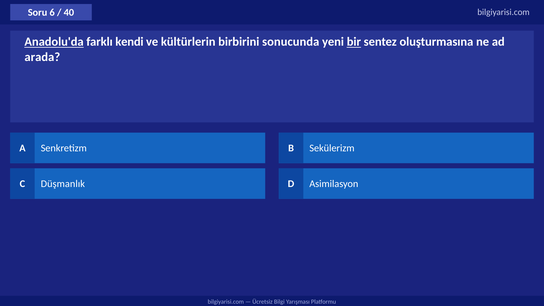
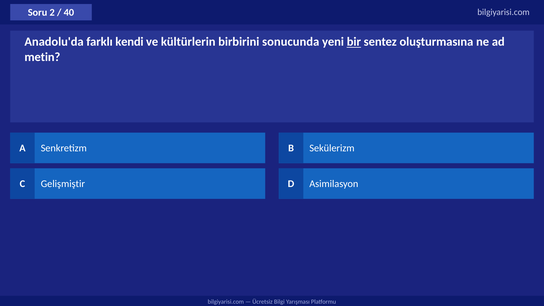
6: 6 -> 2 (52, 12)
Anadolu'da underline: present -> none (54, 42)
arada: arada -> metin (42, 57)
Düşmanlık: Düşmanlık -> Gelişmiştir (63, 184)
